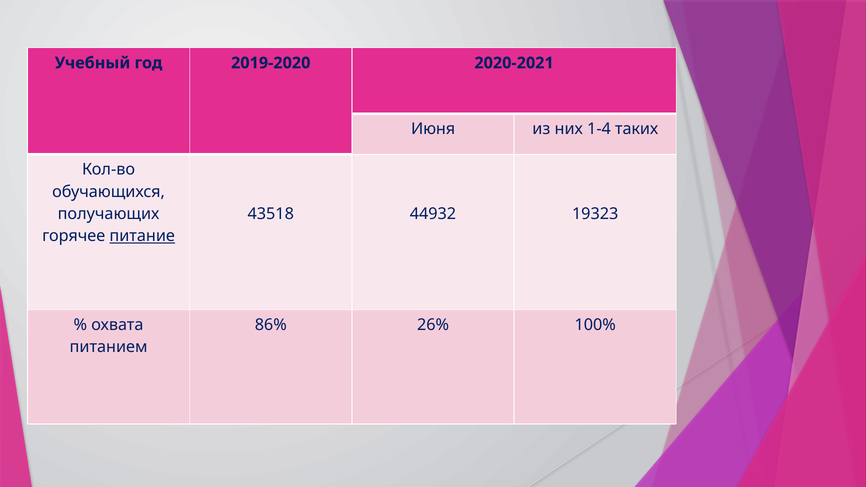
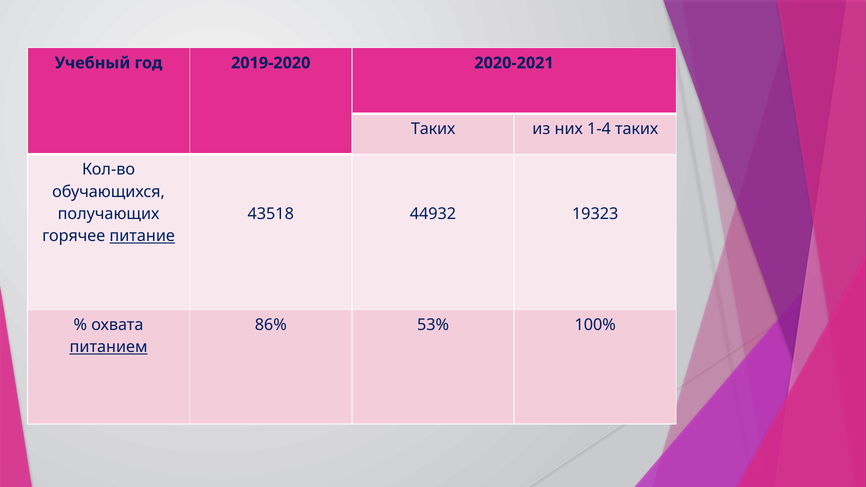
Июня: Июня -> Таких (433, 129)
26%: 26% -> 53% (433, 325)
питанием underline: none -> present (109, 347)
